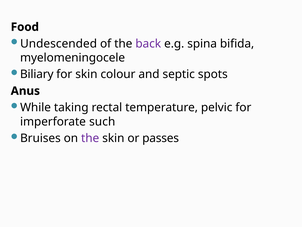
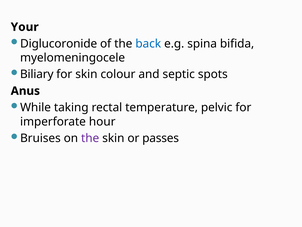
Food: Food -> Your (25, 27)
Undescended: Undescended -> Diglucoronide (59, 44)
back colour: purple -> blue (148, 44)
such: such -> hour (102, 121)
